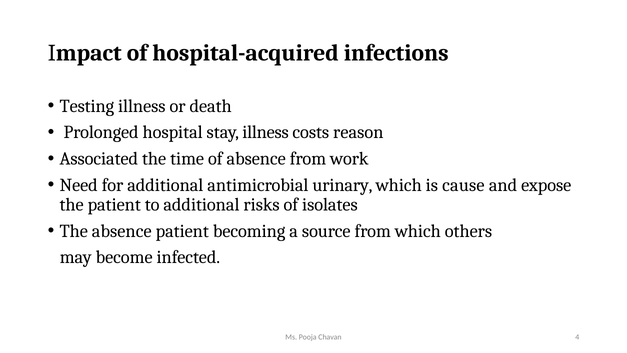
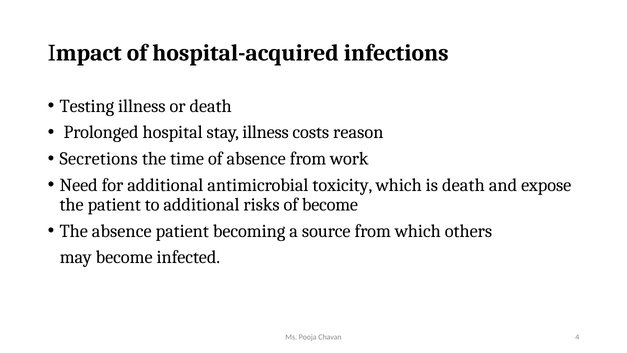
Associated: Associated -> Secretions (99, 159)
urinary: urinary -> toxicity (342, 185)
is cause: cause -> death (463, 185)
of isolates: isolates -> become (330, 205)
